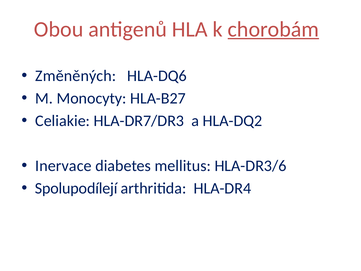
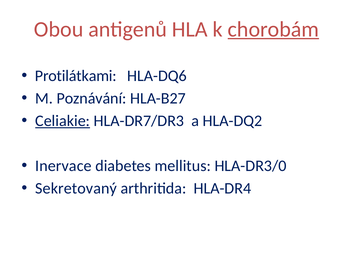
Změněných: Změněných -> Protilátkami (76, 76)
Monocyty: Monocyty -> Poznávání (92, 98)
Celiakie underline: none -> present (63, 121)
HLA-DR3/6: HLA-DR3/6 -> HLA-DR3/0 (250, 166)
Spolupodílejí: Spolupodílejí -> Sekretovaný (76, 188)
